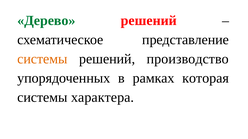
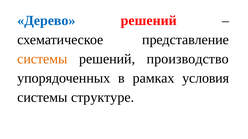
Дерево colour: green -> blue (46, 21)
которая: которая -> условия (206, 78)
характера: характера -> структуре (103, 98)
